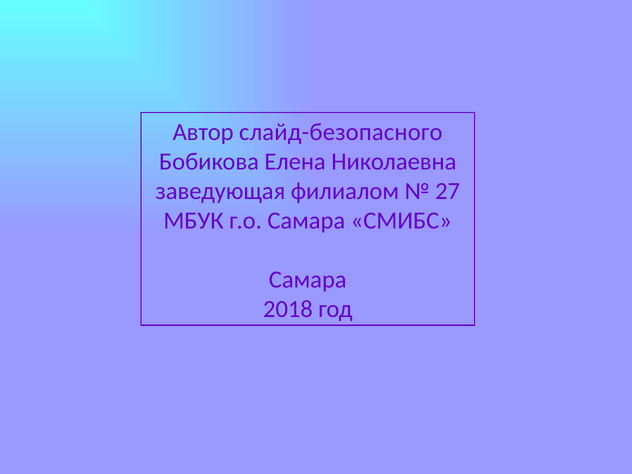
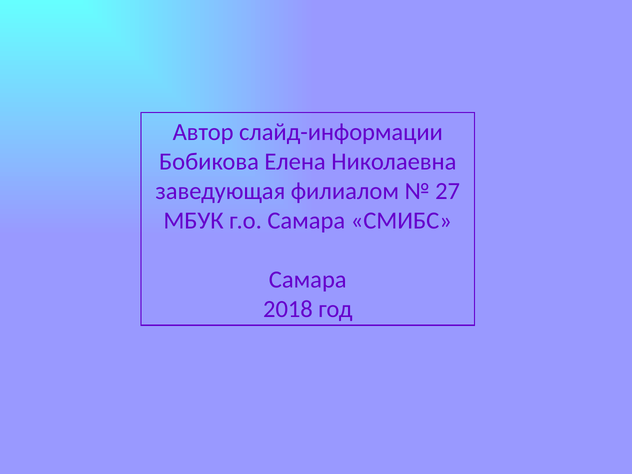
слайд-безопасного: слайд-безопасного -> слайд-информации (341, 132)
